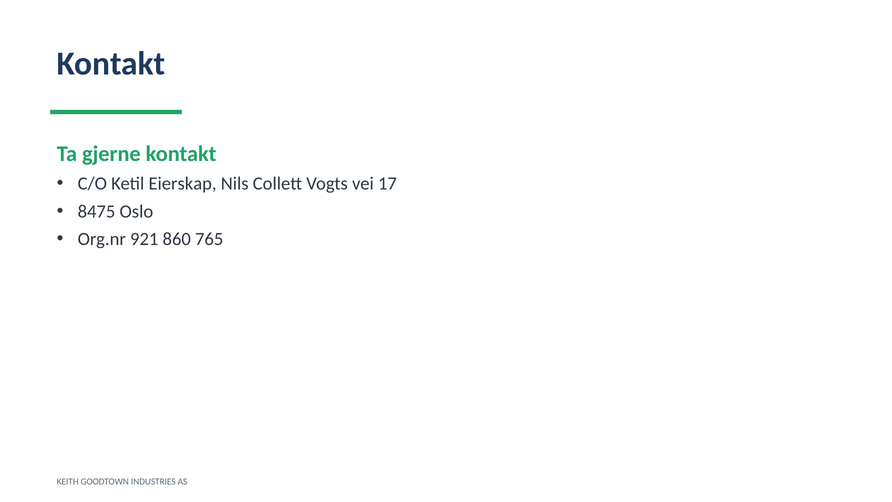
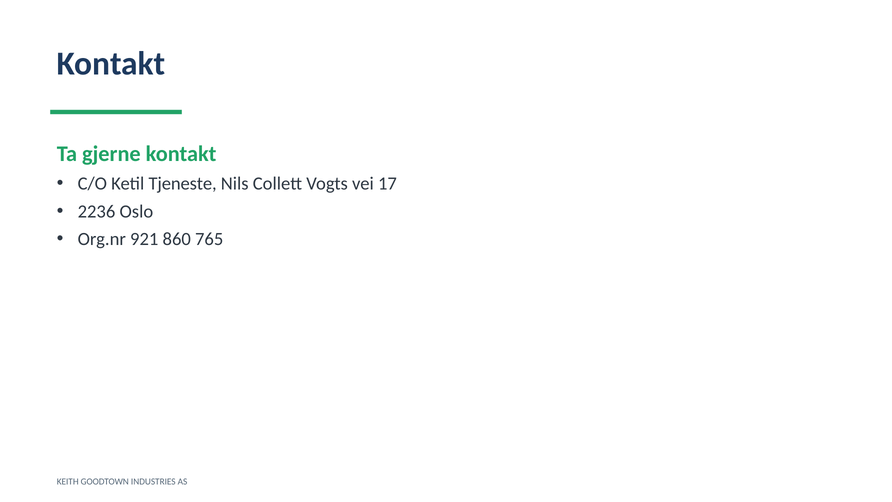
Eierskap: Eierskap -> Tjeneste (183, 183)
8475: 8475 -> 2236 (96, 211)
